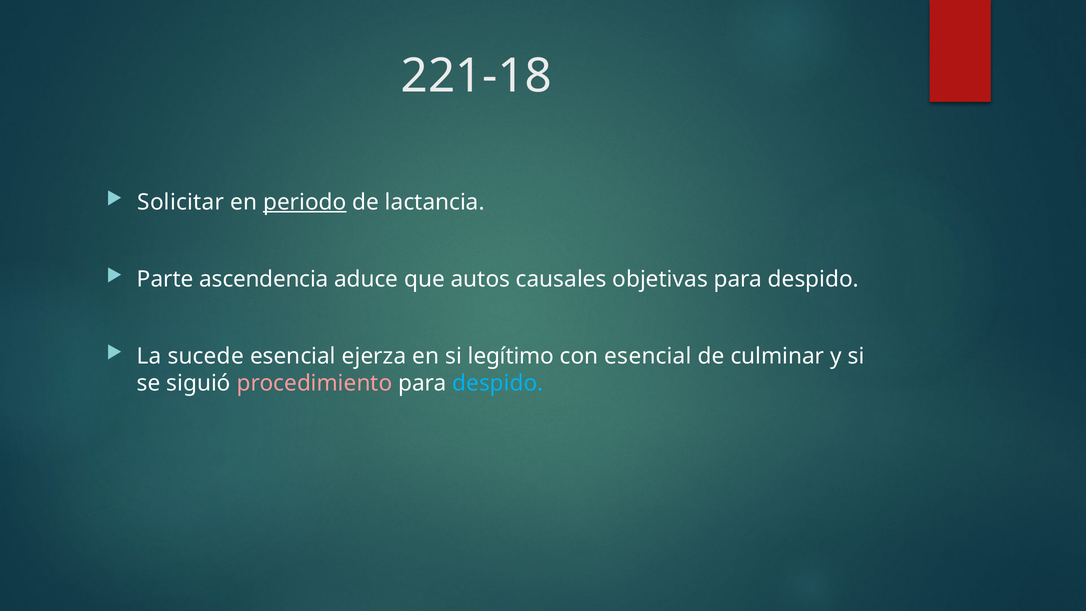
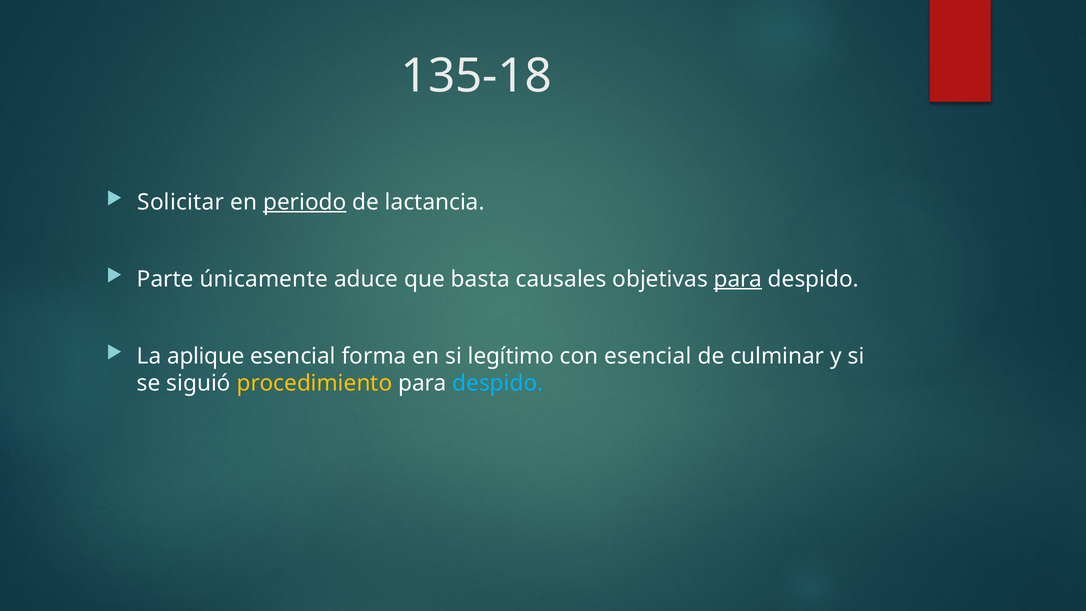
221-18: 221-18 -> 135-18 (476, 76)
ascendencia: ascendencia -> únicamente (264, 279)
autos: autos -> basta (480, 279)
para underline: none -> present (738, 279)
sucede: sucede -> aplique (206, 356)
ejerza: ejerza -> forma (374, 356)
procedimiento colour: pink -> yellow (314, 383)
